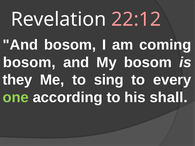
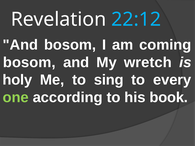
22:12 colour: pink -> light blue (136, 19)
My bosom: bosom -> wretch (148, 62)
they: they -> holy (17, 80)
shall: shall -> book (169, 98)
